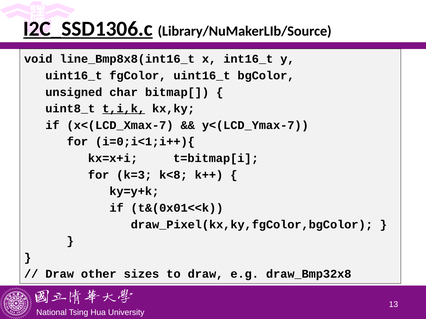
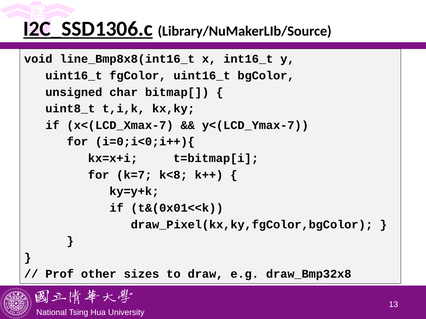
t,i,k underline: present -> none (124, 109)
i=0;i<1;i++){: i=0;i<1;i++){ -> i=0;i<0;i++){ (145, 142)
k=3: k=3 -> k=7 (134, 175)
Draw: Draw -> Prof (60, 275)
